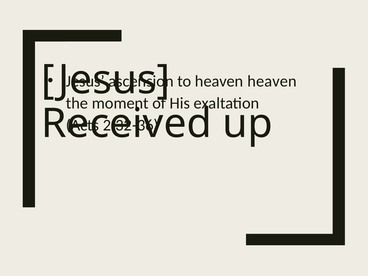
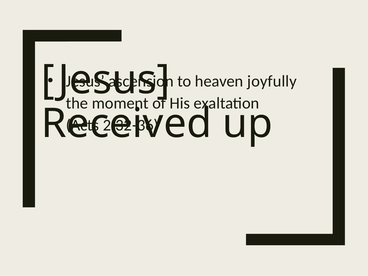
heaven heaven: heaven -> joyfully (272, 81)
